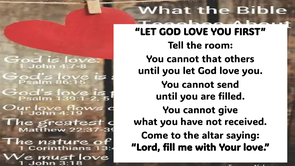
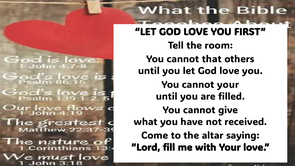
cannot send: send -> your (228, 85)
